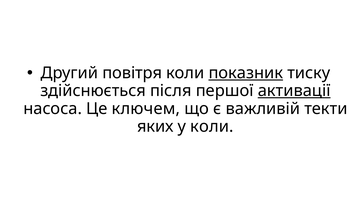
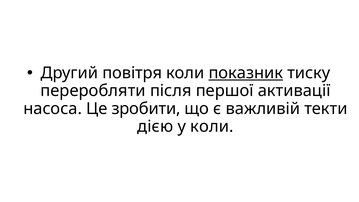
здійснюється: здійснюється -> переробляти (93, 91)
активації underline: present -> none (294, 91)
ключем: ключем -> зробити (146, 109)
яких: яких -> дією (155, 126)
